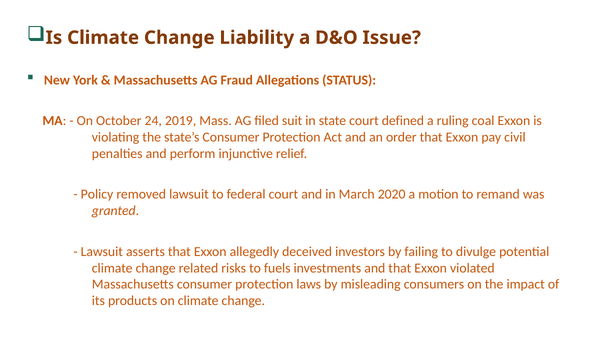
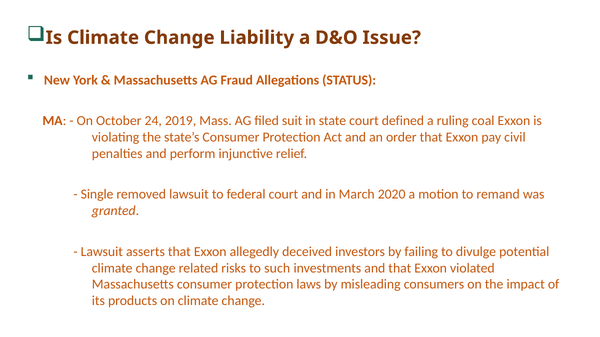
Policy: Policy -> Single (97, 195)
fuels: fuels -> such (277, 268)
